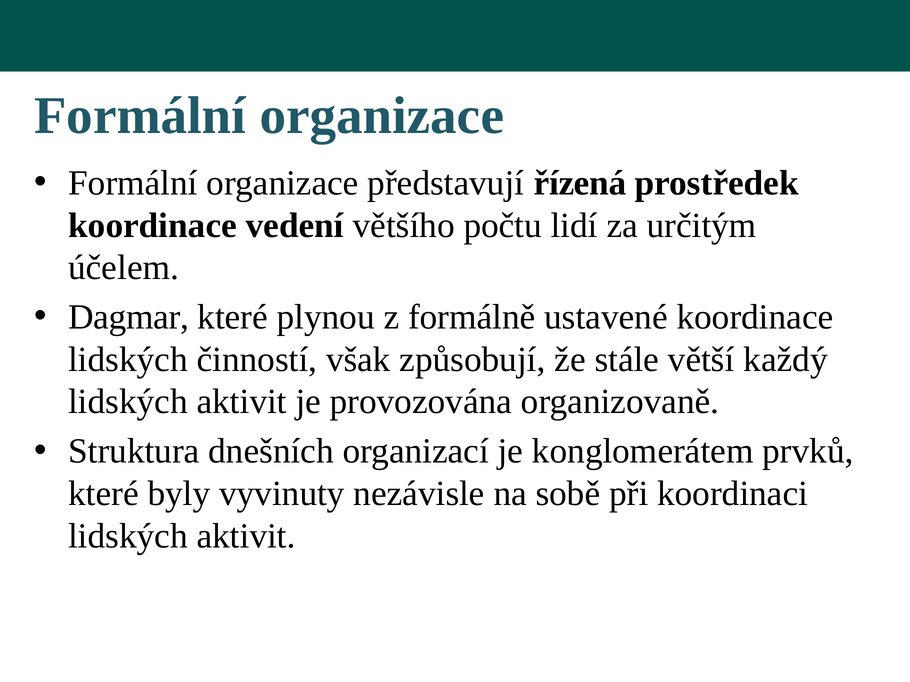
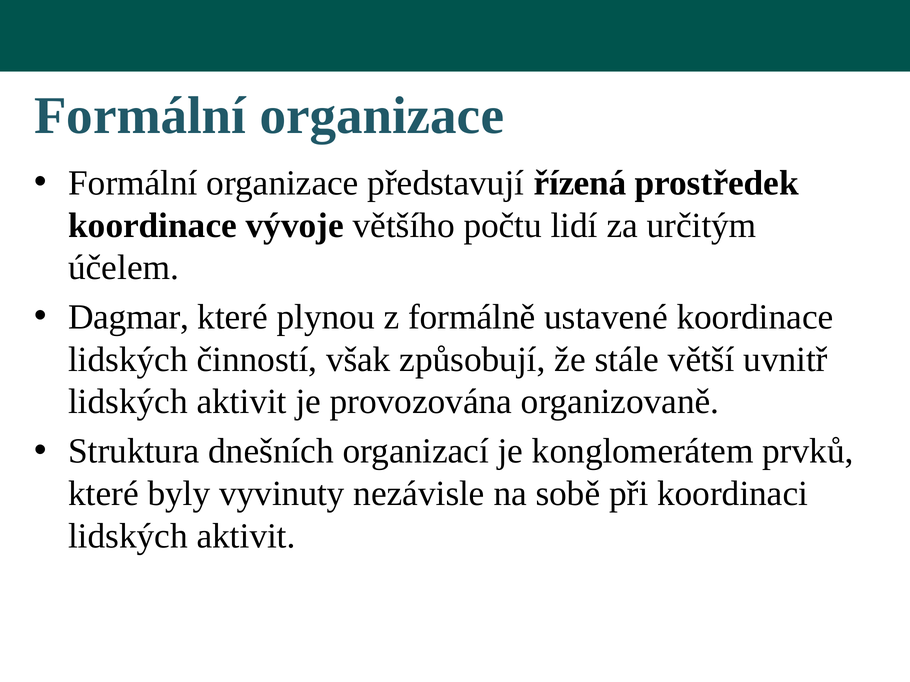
vedení: vedení -> vývoje (295, 225)
každý: každý -> uvnitř (786, 360)
